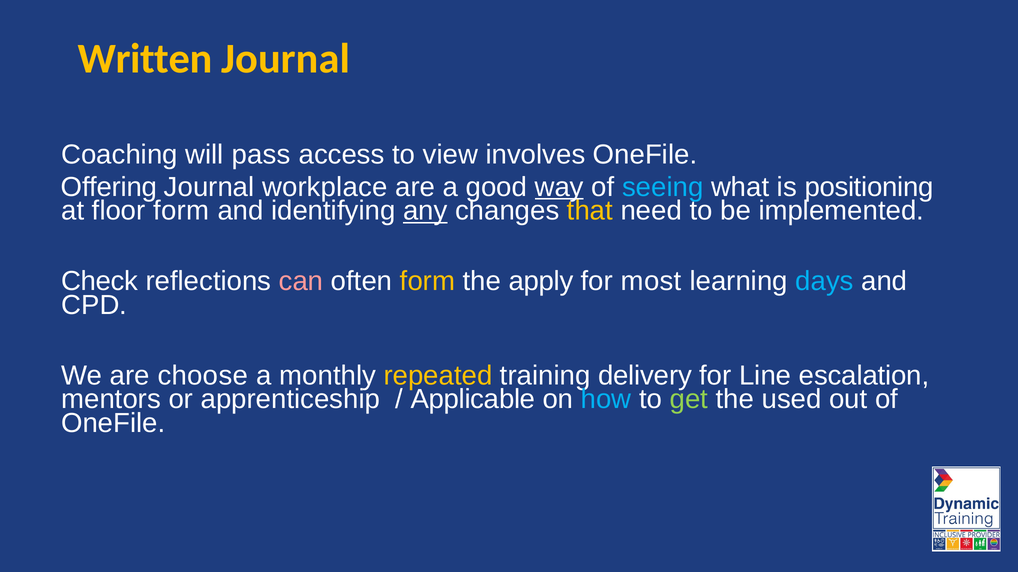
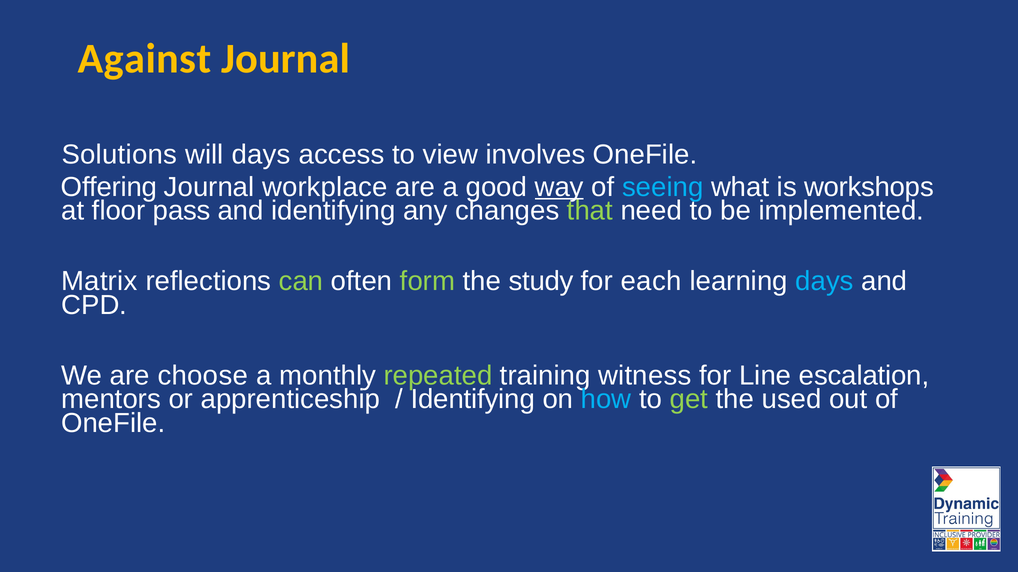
Written: Written -> Against (145, 59)
Coaching: Coaching -> Solutions (119, 155)
will pass: pass -> days (261, 155)
positioning: positioning -> workshops (869, 187)
floor form: form -> pass (182, 211)
any underline: present -> none (425, 211)
that colour: yellow -> light green (590, 211)
Check: Check -> Matrix (99, 282)
can colour: pink -> light green (301, 282)
form colour: yellow -> light green (428, 282)
apply: apply -> study (541, 282)
most: most -> each (651, 282)
repeated colour: yellow -> light green (438, 376)
delivery: delivery -> witness (645, 376)
Applicable: Applicable -> Identifying (473, 400)
